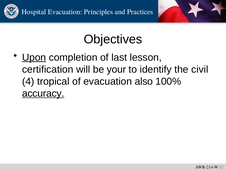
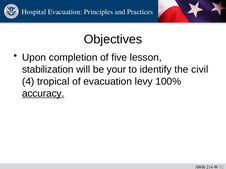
Upon underline: present -> none (34, 58)
last: last -> five (119, 58)
certification: certification -> stabilization (48, 70)
also: also -> levy (144, 82)
